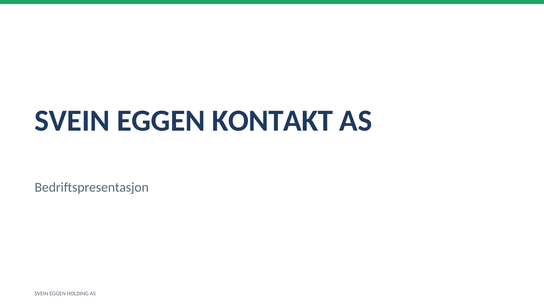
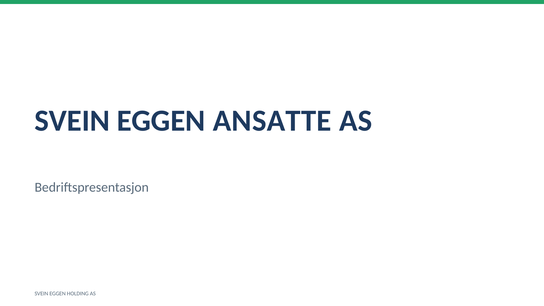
KONTAKT: KONTAKT -> ANSATTE (272, 121)
